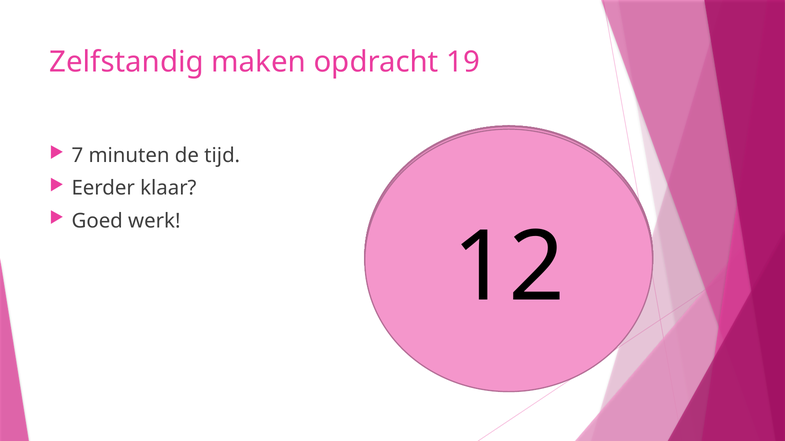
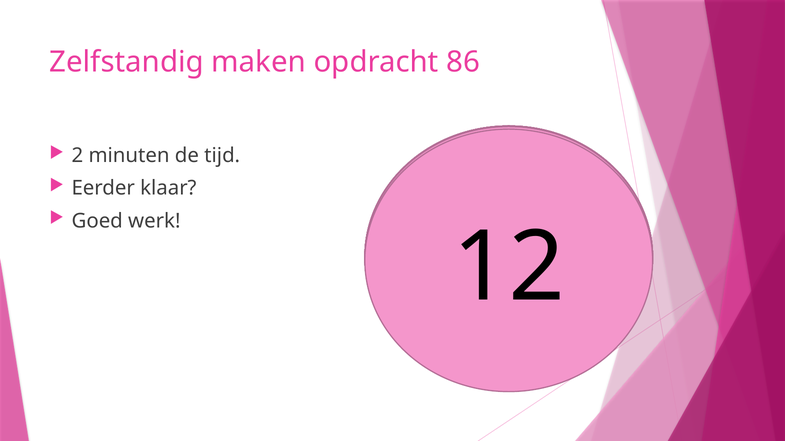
19: 19 -> 86 (463, 62)
7: 7 -> 2 (77, 156)
